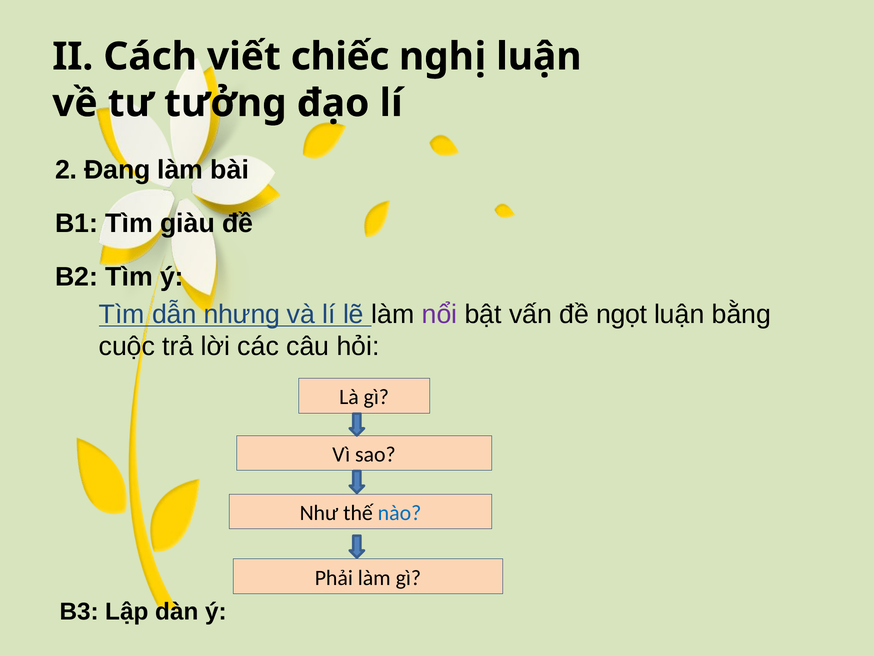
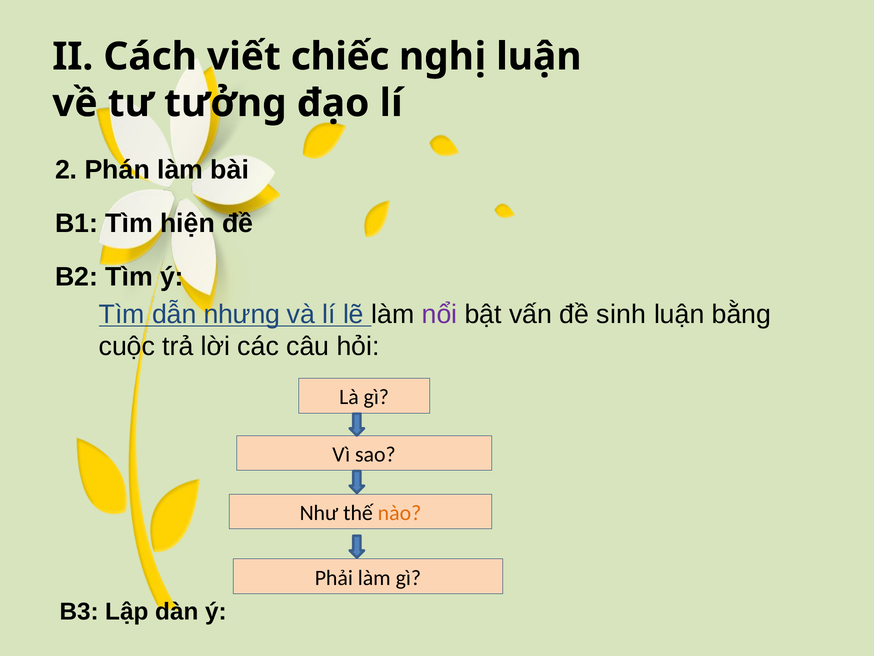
Đang: Đang -> Phán (117, 170)
giàu: giàu -> hiện (187, 223)
ngọt: ngọt -> sinh (621, 314)
nào colour: blue -> orange (400, 513)
